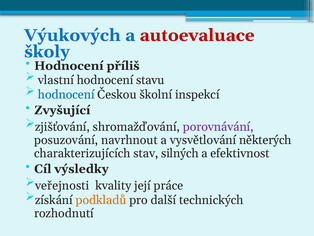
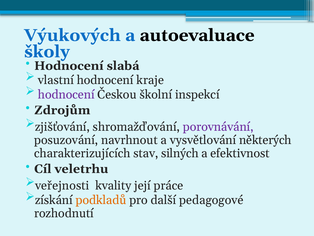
autoevaluace colour: red -> black (197, 35)
příliš: příliš -> slabá (123, 66)
stavu: stavu -> kraje (150, 80)
hodnocení colour: blue -> purple (66, 94)
Zvyšující: Zvyšující -> Zdrojům (62, 110)
výsledky: výsledky -> veletrhu (81, 169)
technických: technických -> pedagogové (211, 200)
